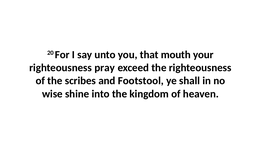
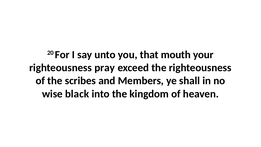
Footstool: Footstool -> Members (141, 81)
shine: shine -> black (77, 94)
